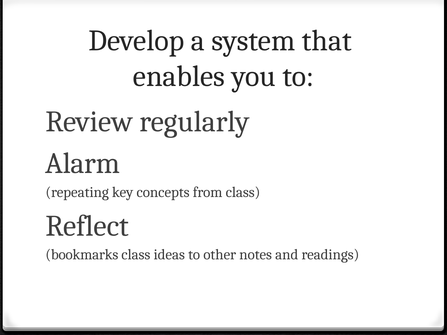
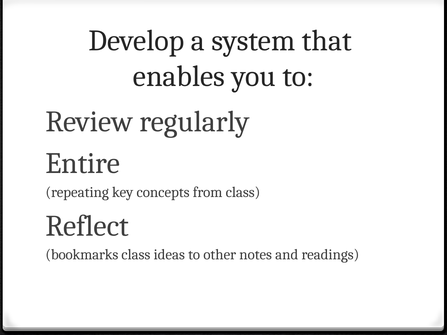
Alarm: Alarm -> Entire (83, 164)
